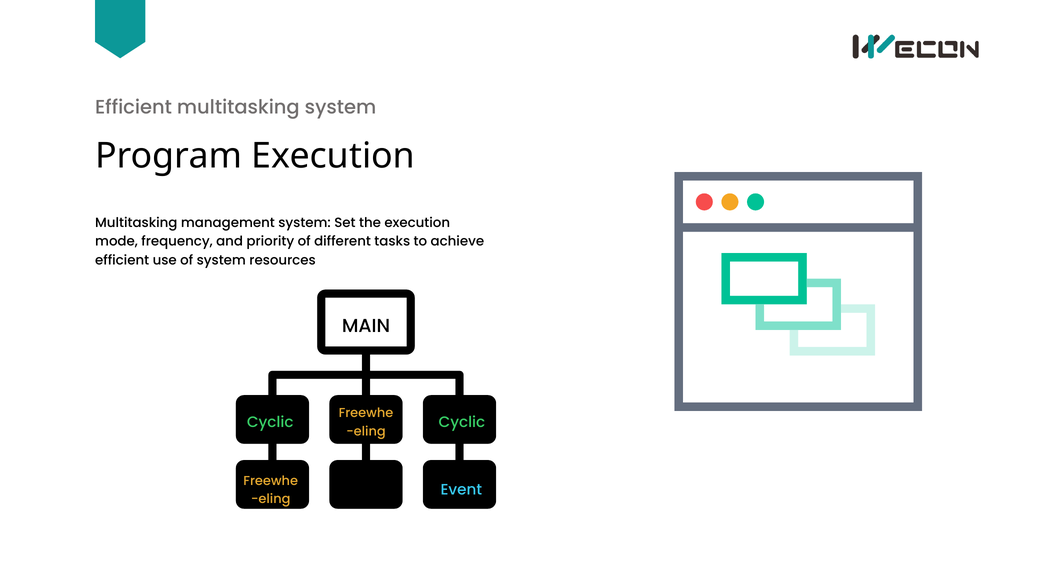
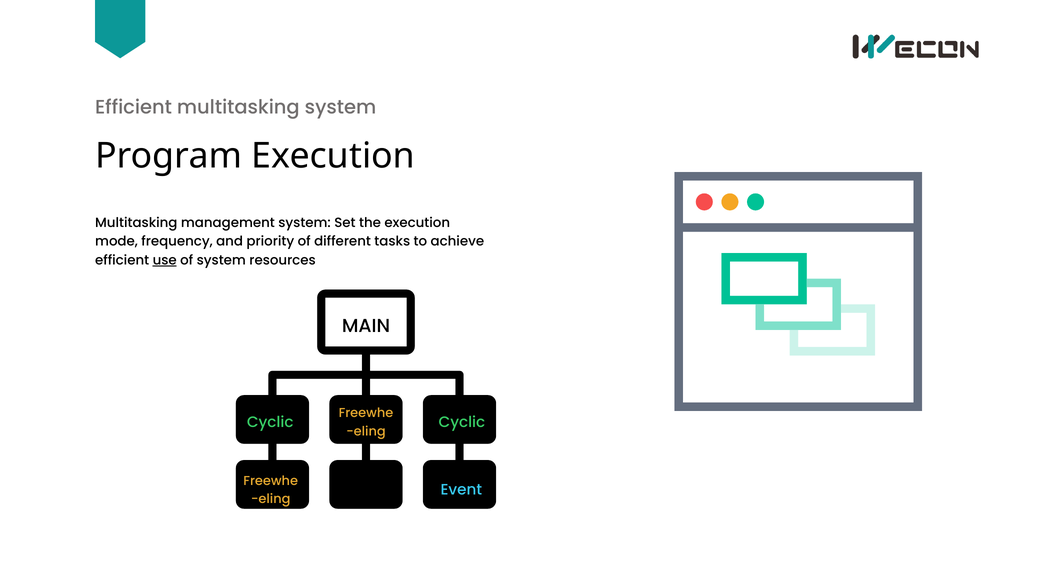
use underline: none -> present (165, 260)
